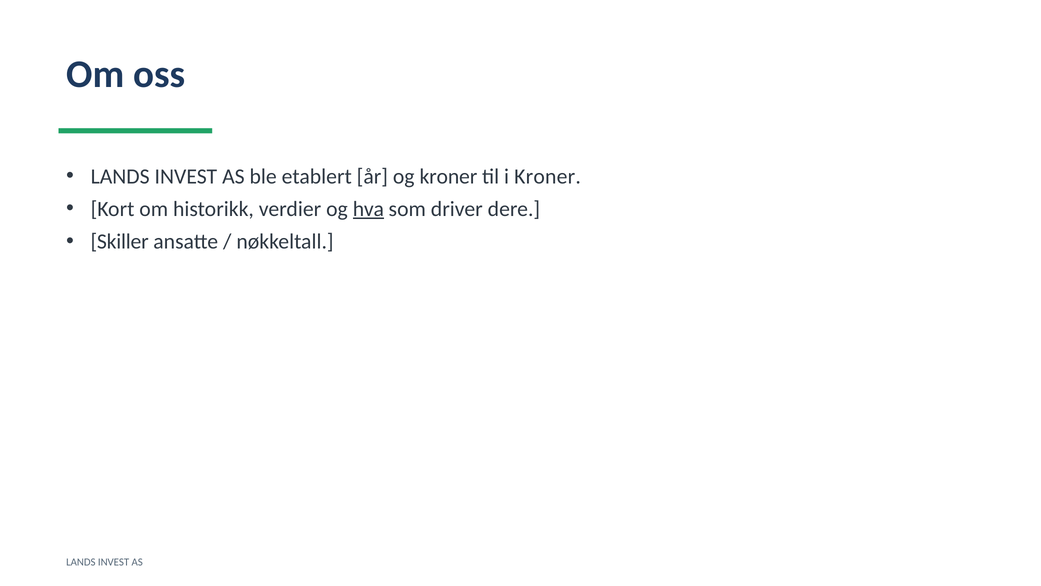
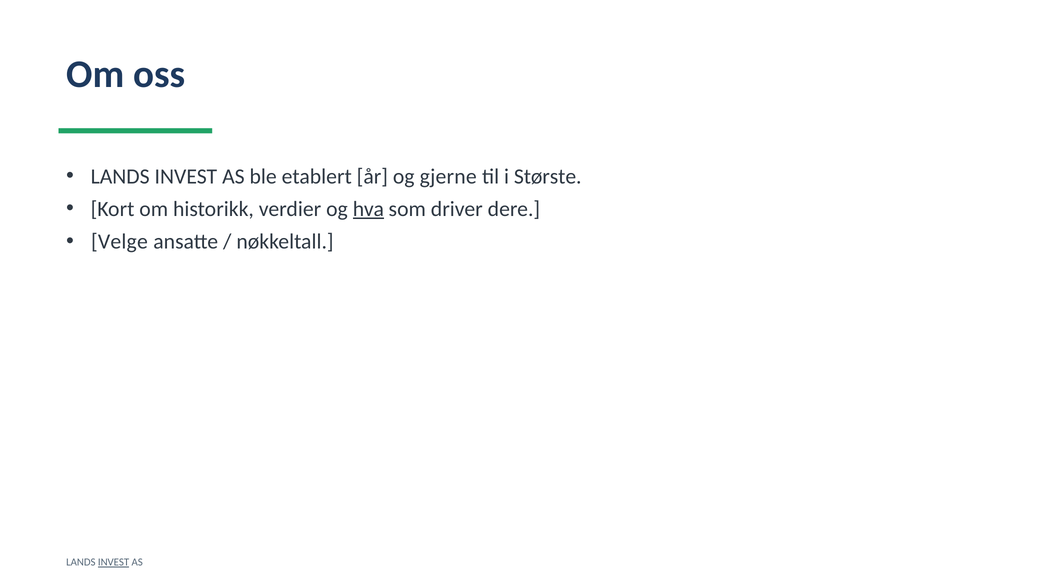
og kroner: kroner -> gjerne (448, 176)
i Kroner: Kroner -> Største (548, 176)
Skiller: Skiller -> Velge (119, 241)
INVEST underline: none -> present (114, 562)
